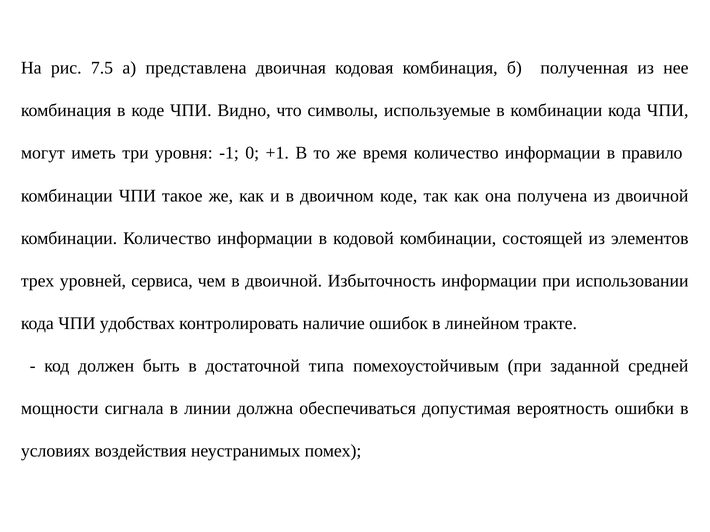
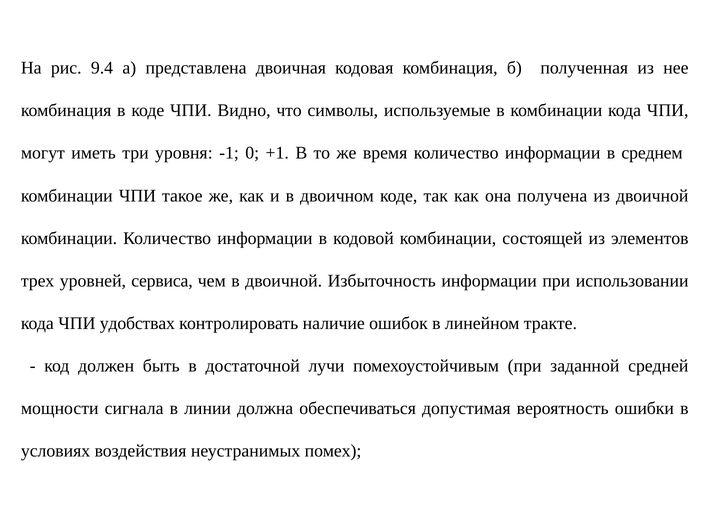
7.5: 7.5 -> 9.4 (102, 68)
правило: правило -> среднем (652, 153)
типа: типа -> лучи (327, 366)
